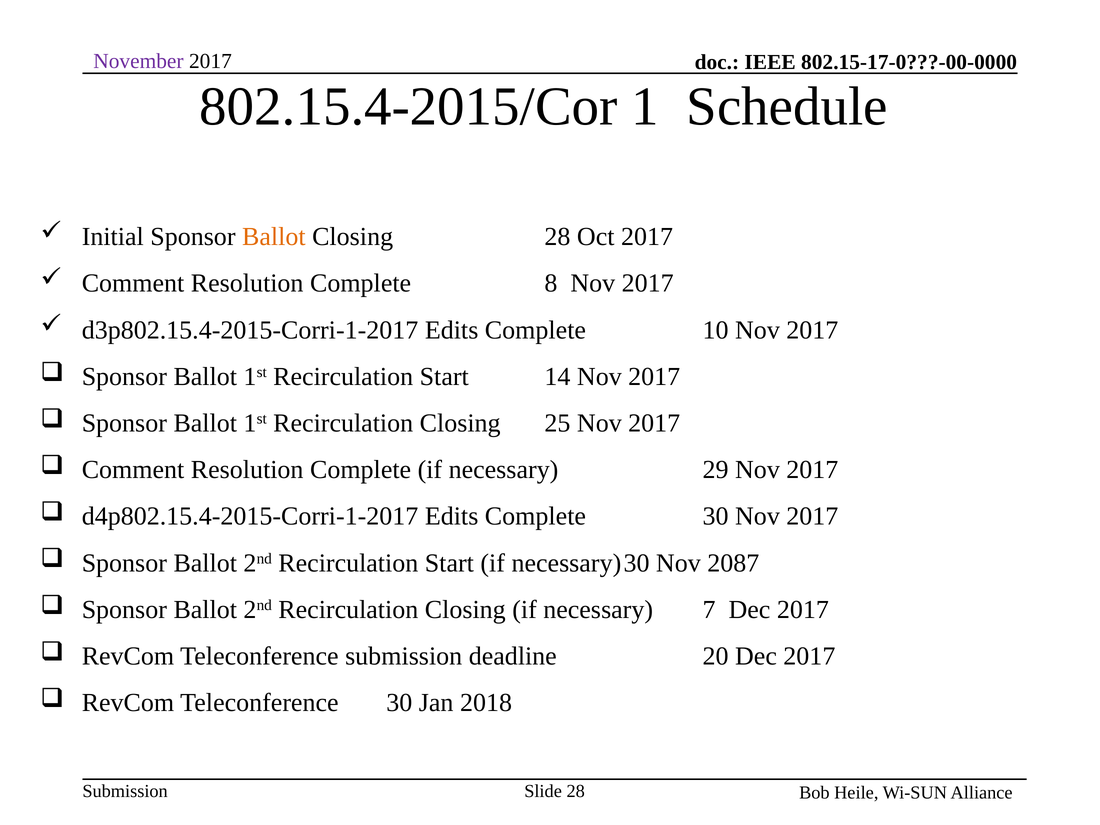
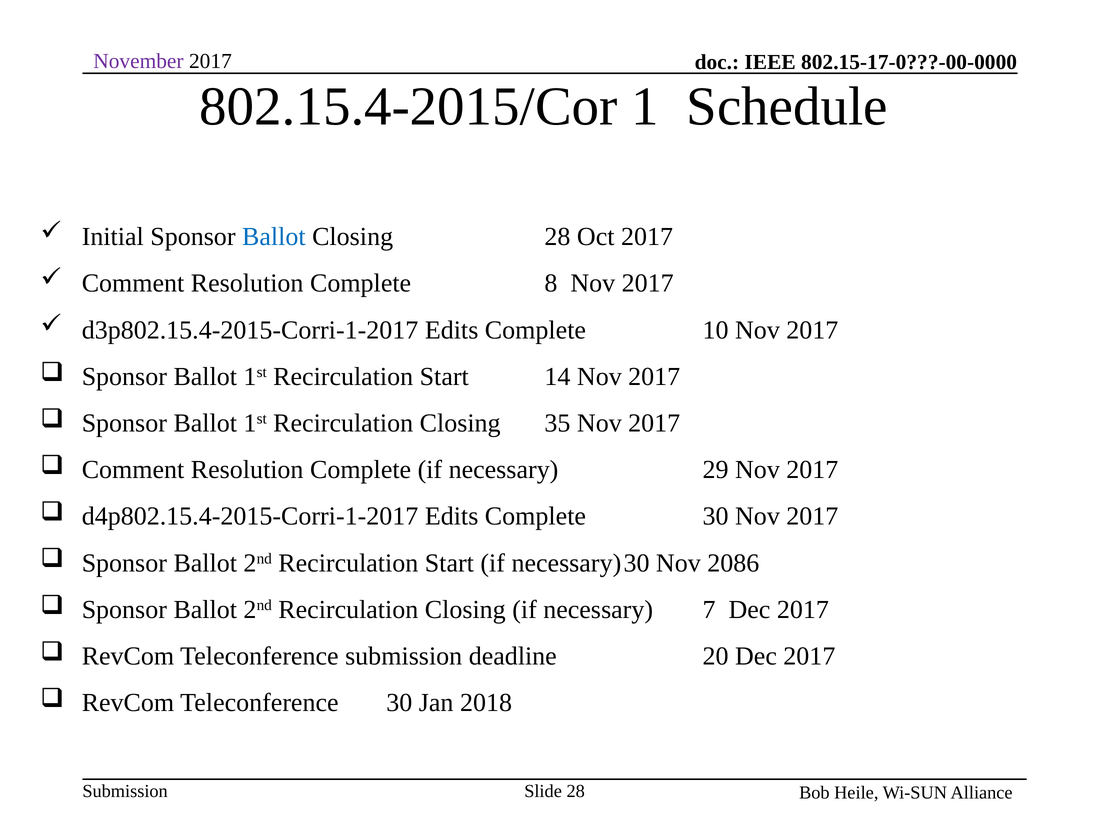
Ballot colour: orange -> blue (274, 237)
25: 25 -> 35 (557, 423)
2087: 2087 -> 2086 (733, 563)
